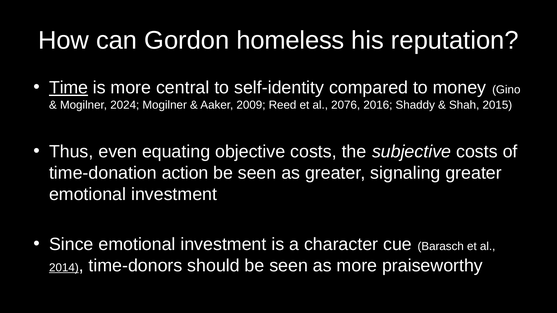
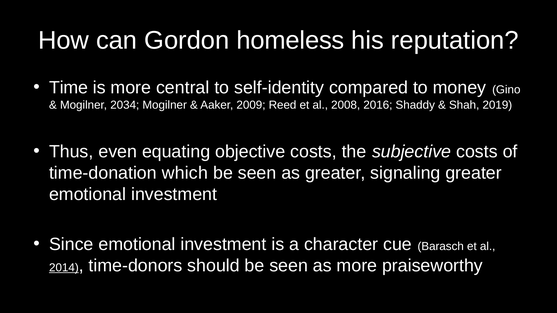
Time underline: present -> none (69, 88)
2024: 2024 -> 2034 (125, 105)
2076: 2076 -> 2008 (346, 105)
2015: 2015 -> 2019 (497, 105)
action: action -> which (185, 173)
